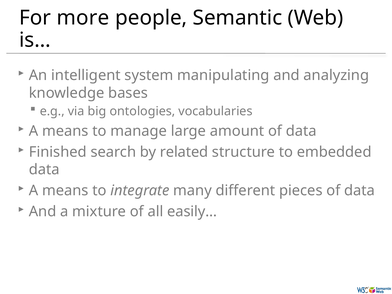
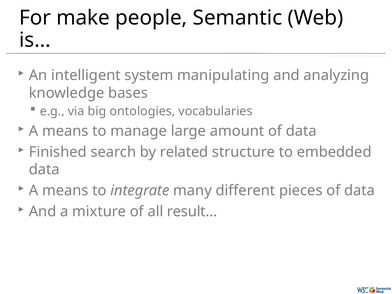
more: more -> make (83, 18)
easily…: easily… -> result… (192, 211)
